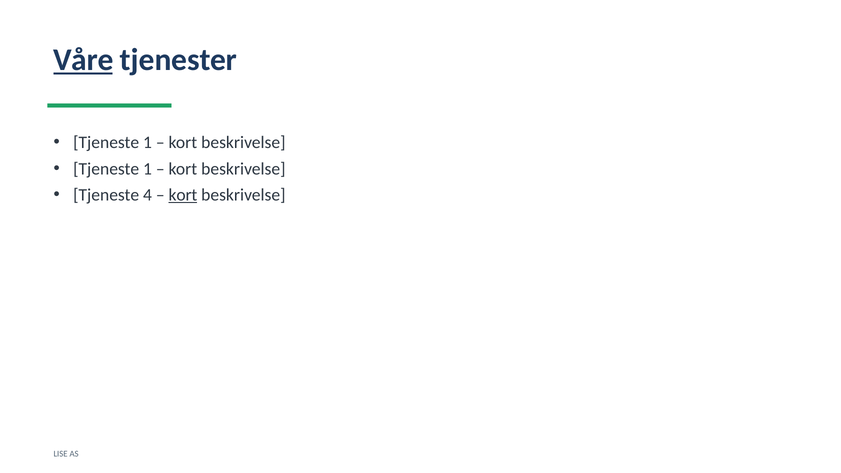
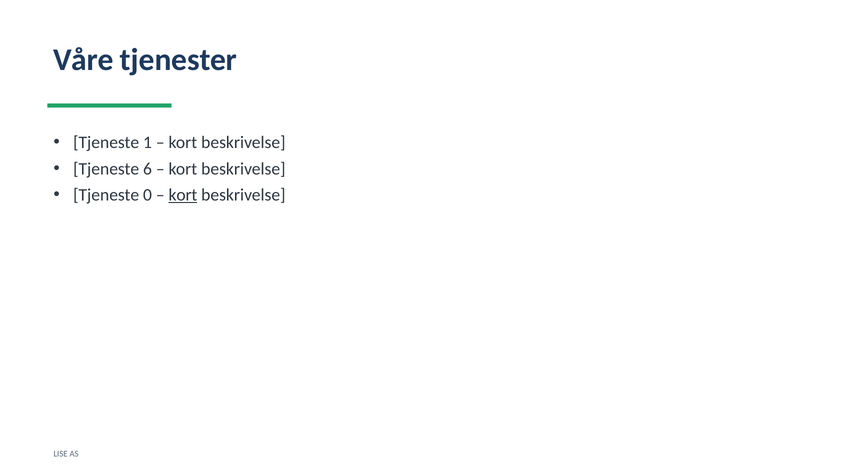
Våre underline: present -> none (83, 60)
1: 1 -> 6 (147, 169)
4: 4 -> 0 (147, 195)
